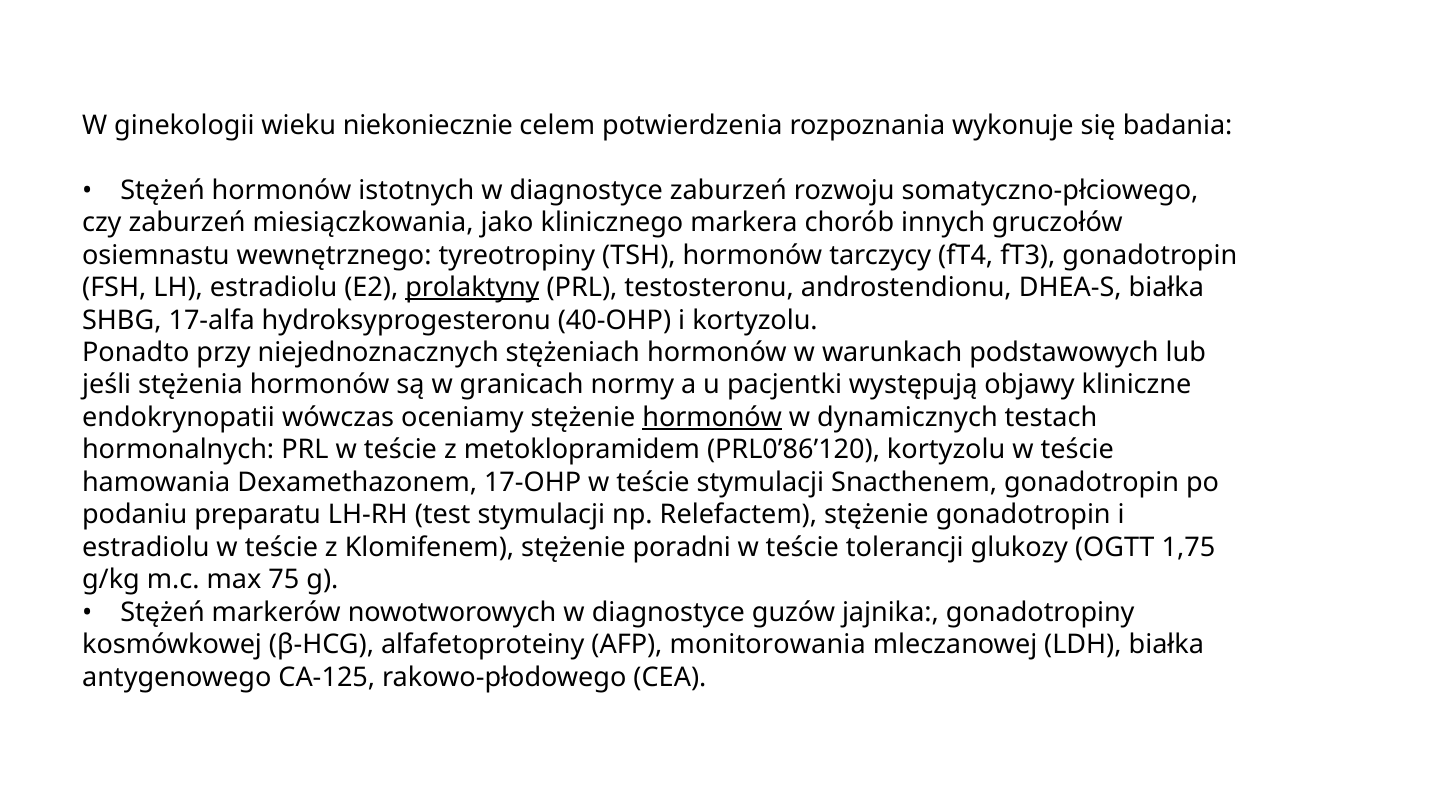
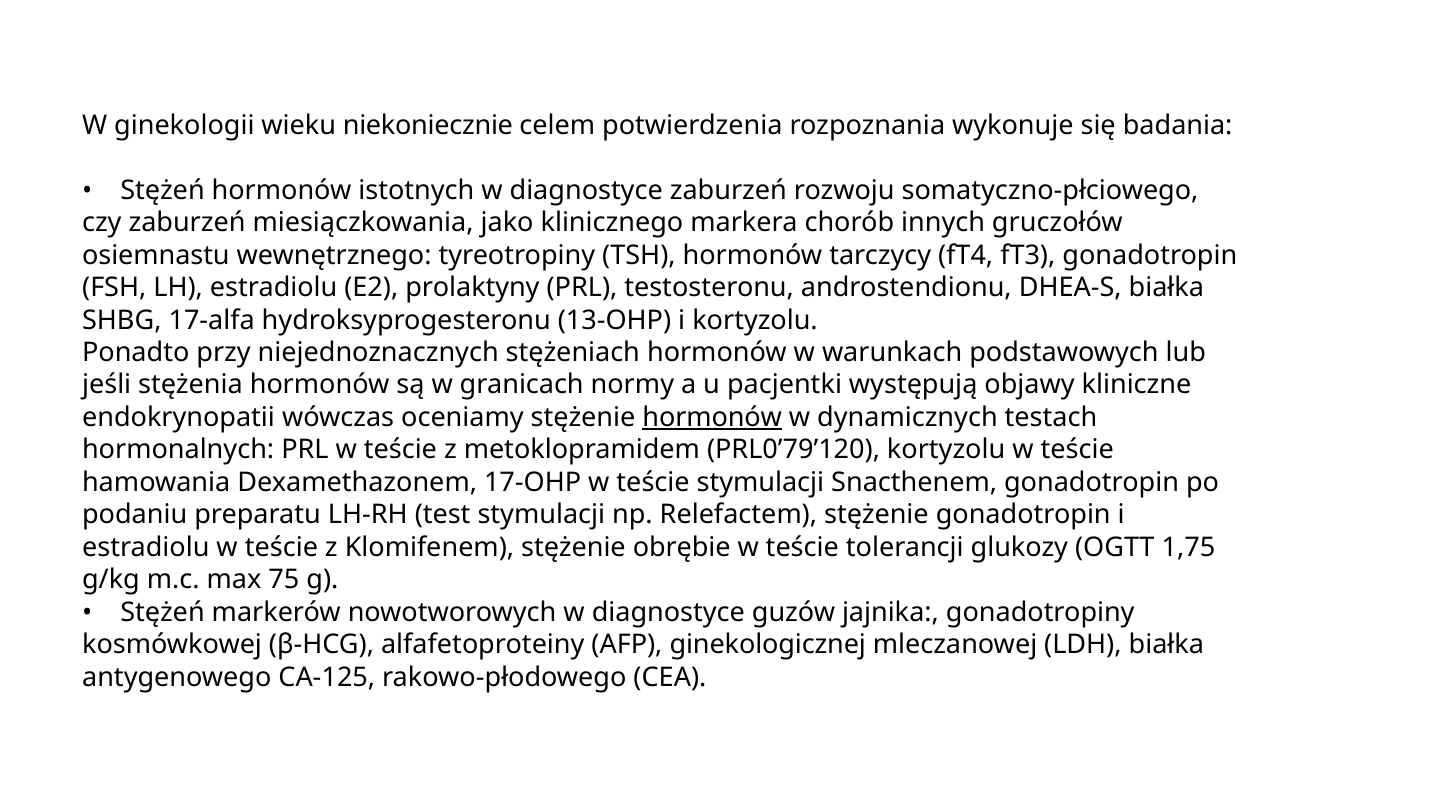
prolaktyny underline: present -> none (472, 287)
40-OHP: 40-OHP -> 13-OHP (615, 320)
PRL0’86’120: PRL0’86’120 -> PRL0’79’120 (794, 450)
poradni: poradni -> obrębie (682, 547)
monitorowania: monitorowania -> ginekologicznej (768, 645)
